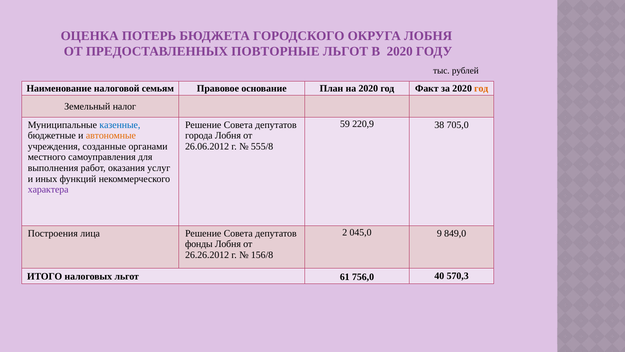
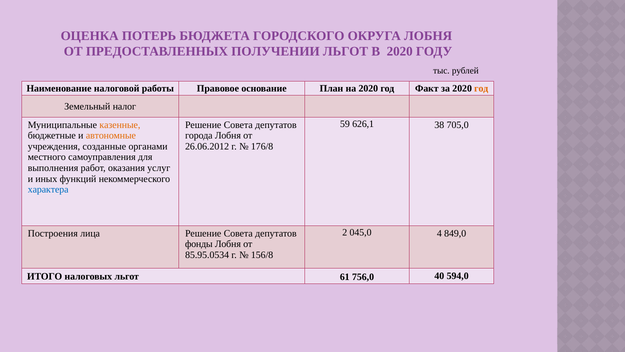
ПОВТОРНЫЕ: ПОВТОРНЫЕ -> ПОЛУЧЕНИИ (275, 51)
семьям: семьям -> работы (158, 88)
220,9: 220,9 -> 626,1 (363, 124)
казенные colour: blue -> orange (120, 125)
555/8: 555/8 -> 176/8 (262, 146)
характера colour: purple -> blue (48, 189)
9: 9 -> 4 (439, 233)
26.26.2012: 26.26.2012 -> 85.95.0534 (207, 255)
570,3: 570,3 -> 594,0 (458, 276)
